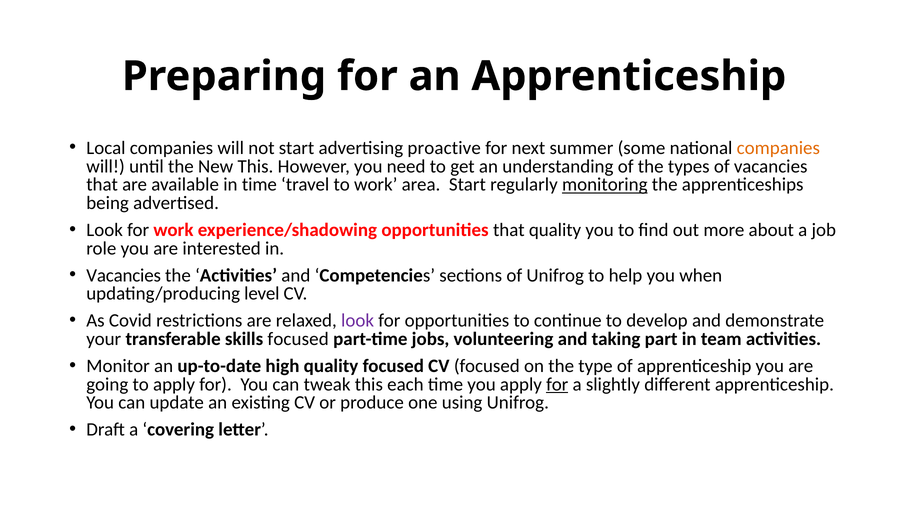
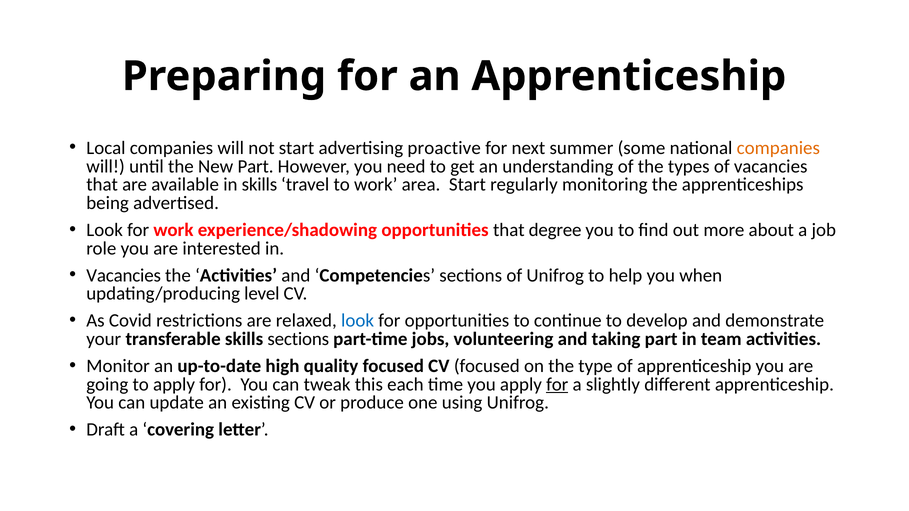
New This: This -> Part (256, 166)
in time: time -> skills (259, 185)
monitoring underline: present -> none (605, 185)
that quality: quality -> degree (555, 230)
look colour: purple -> blue (358, 321)
skills focused: focused -> sections (298, 339)
